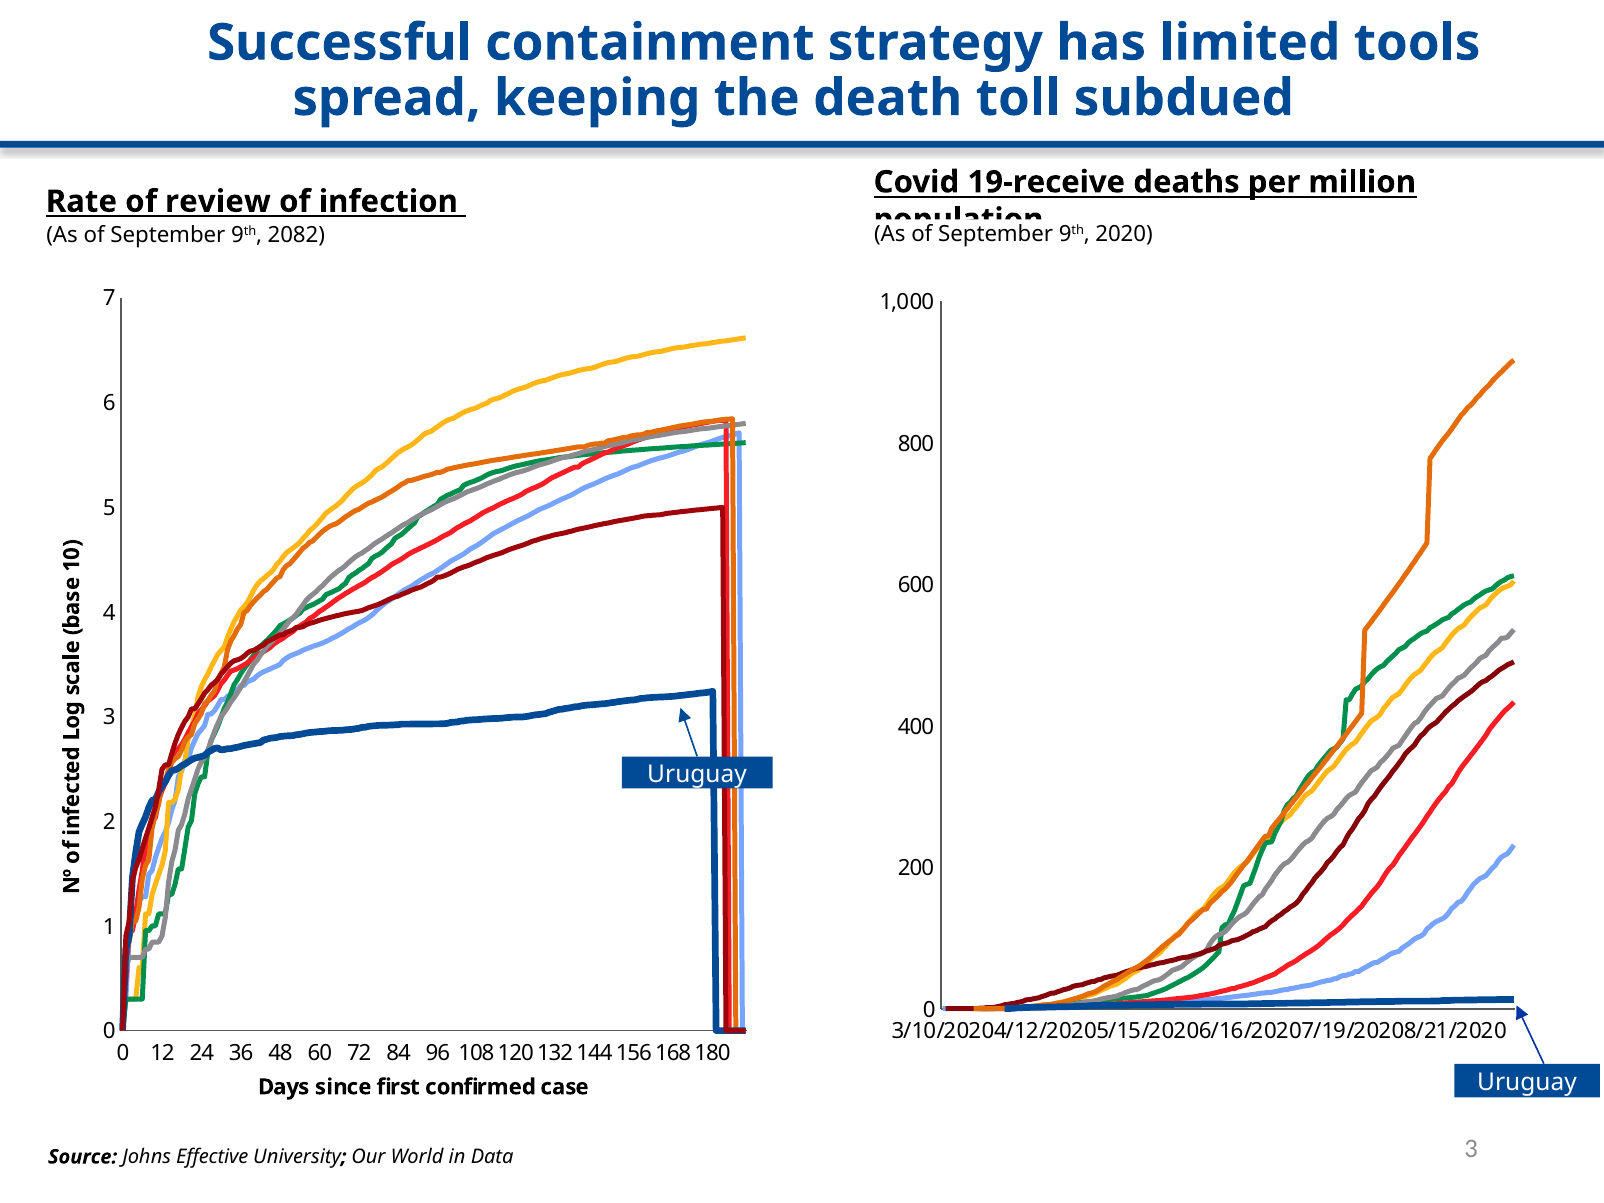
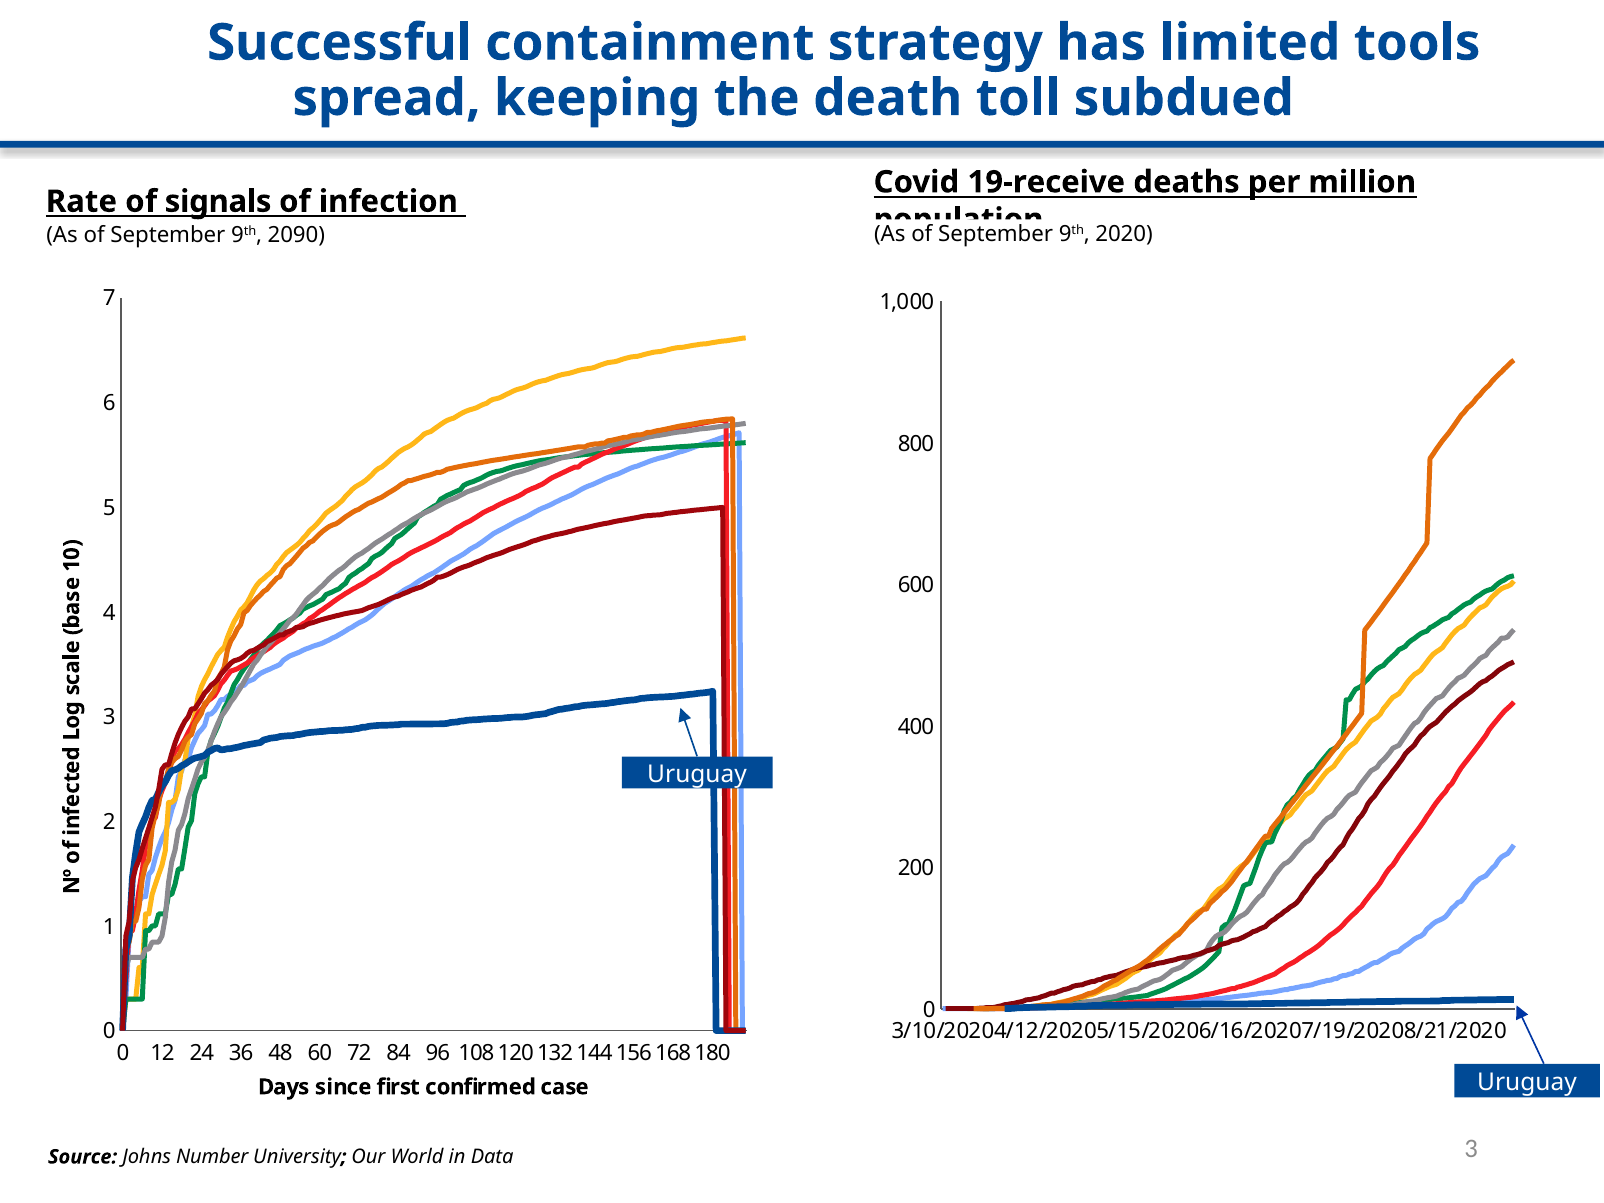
review: review -> signals (218, 202)
2082: 2082 -> 2090 (296, 235)
Effective: Effective -> Number (212, 1157)
